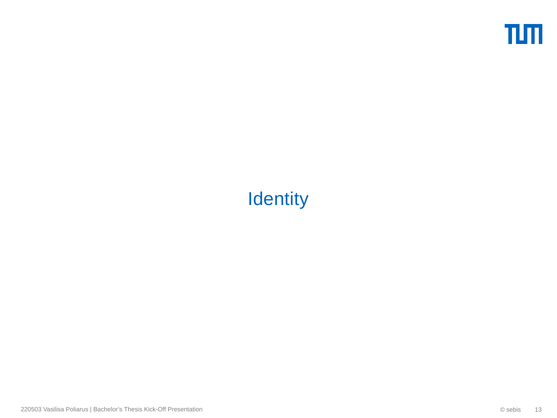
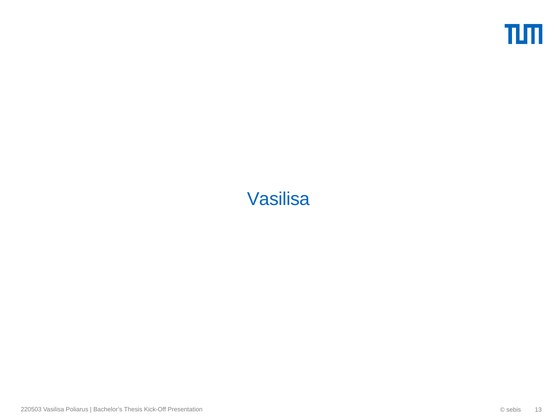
Identity: Identity -> Vasilisa (278, 199)
